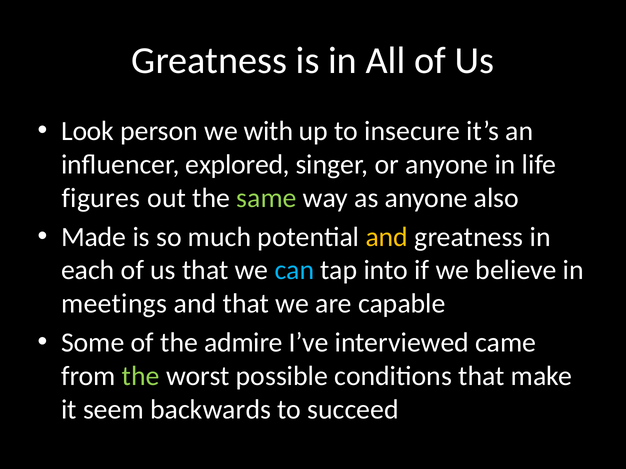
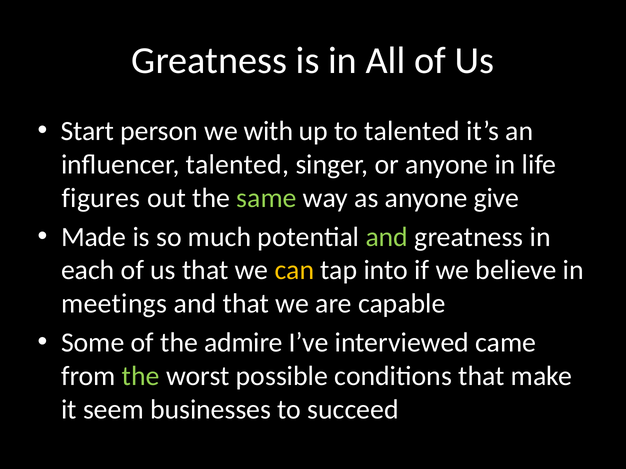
Look: Look -> Start (88, 131)
to insecure: insecure -> talented (412, 131)
influencer explored: explored -> talented (237, 165)
also: also -> give (497, 198)
and colour: yellow -> light green (387, 237)
can colour: light blue -> yellow (294, 271)
backwards: backwards -> businesses (211, 410)
